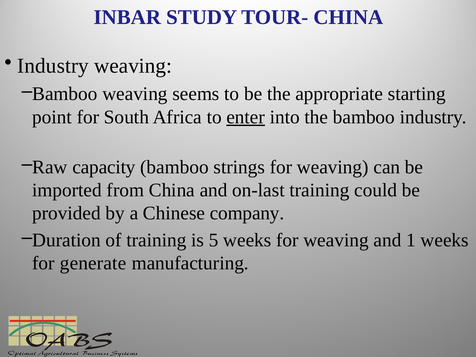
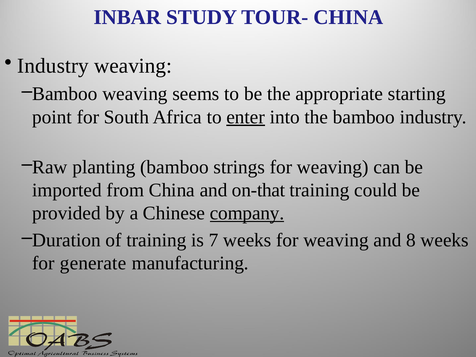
capacity: capacity -> planting (104, 167)
on-last: on-last -> on-that (259, 190)
company underline: none -> present (247, 213)
5: 5 -> 7 (214, 240)
1: 1 -> 8 (411, 240)
